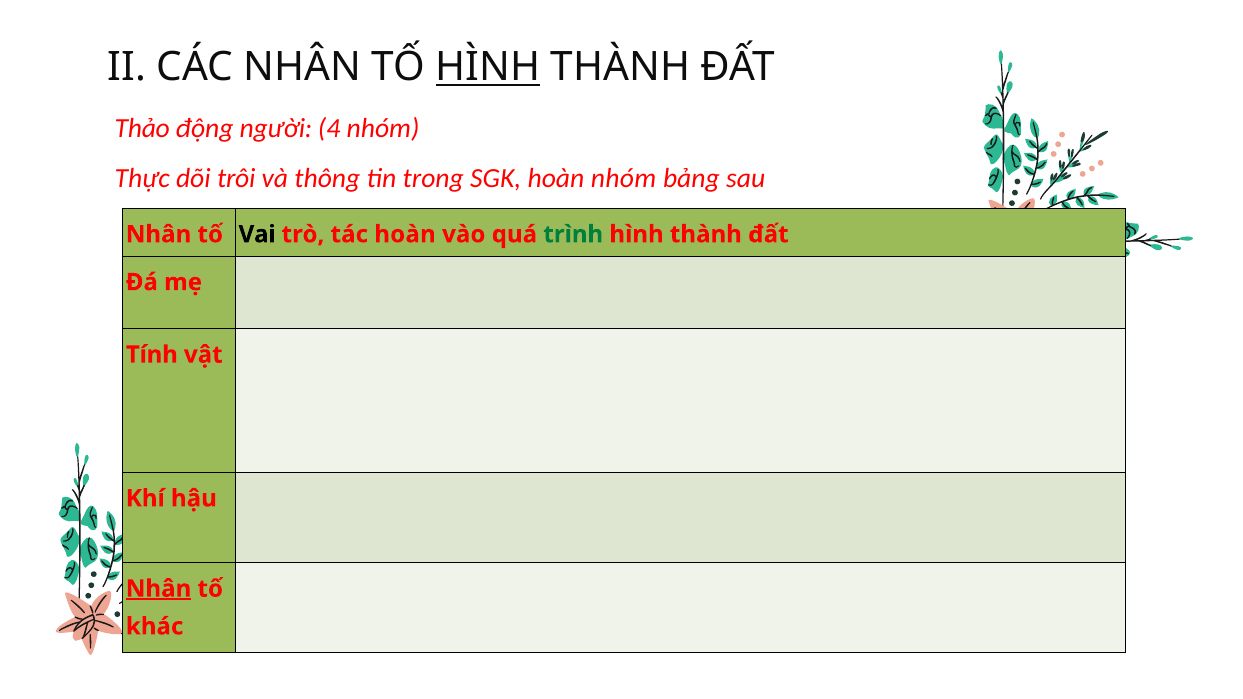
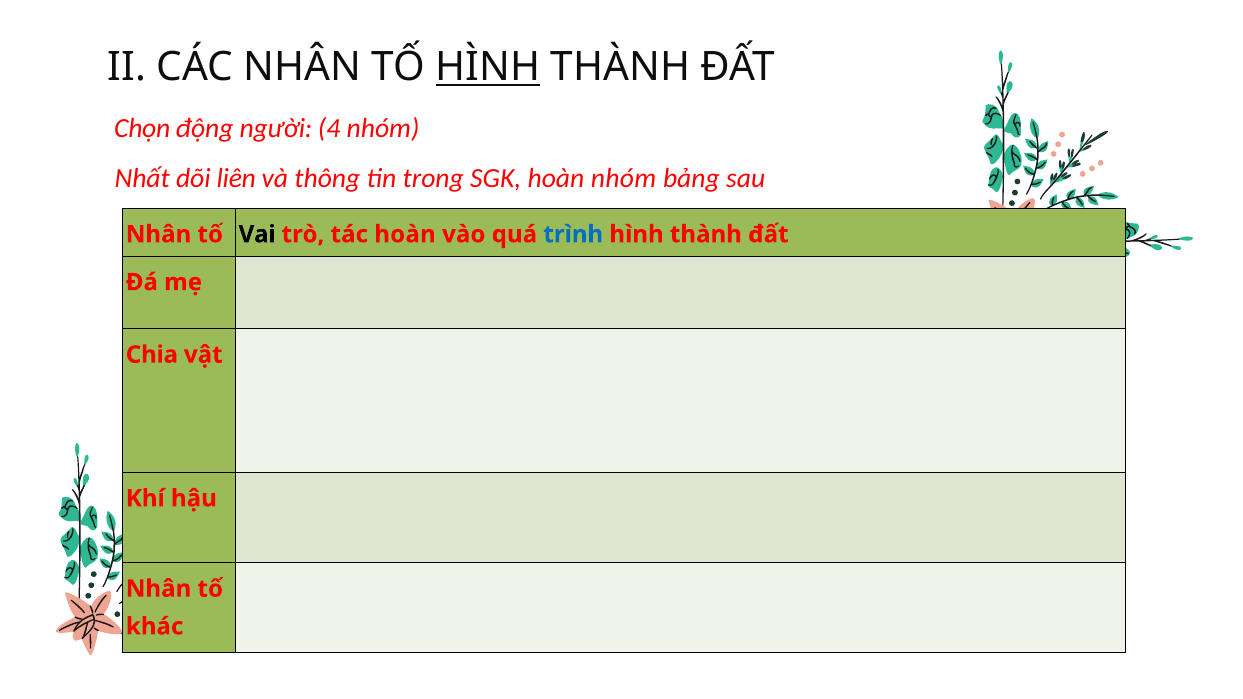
Thảo: Thảo -> Chọn (142, 128)
Thực: Thực -> Nhất (142, 178)
trôi: trôi -> liên (236, 178)
trình colour: green -> blue (573, 234)
Tính: Tính -> Chia (152, 355)
Nhân underline: present -> none (159, 589)
